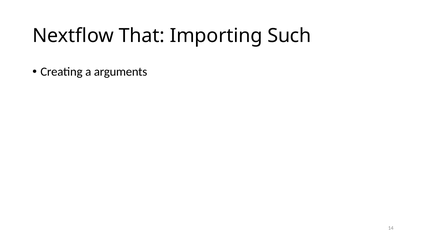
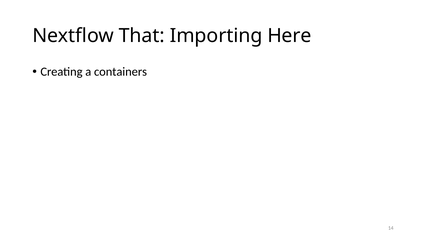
Such: Such -> Here (289, 36)
arguments: arguments -> containers (121, 72)
